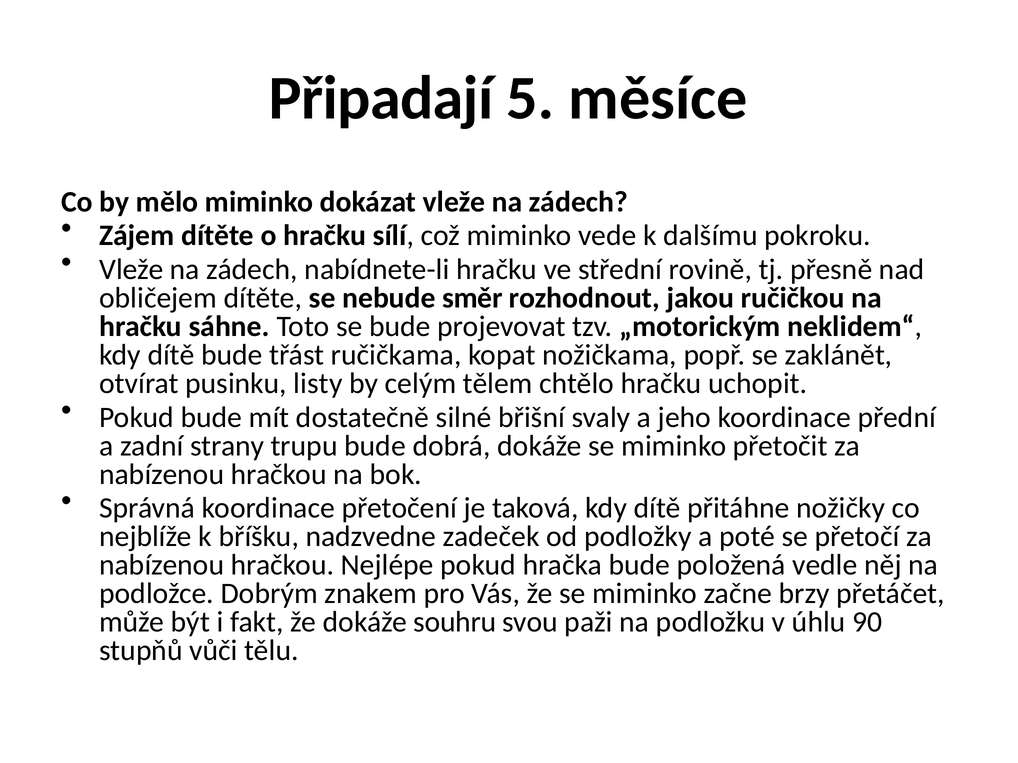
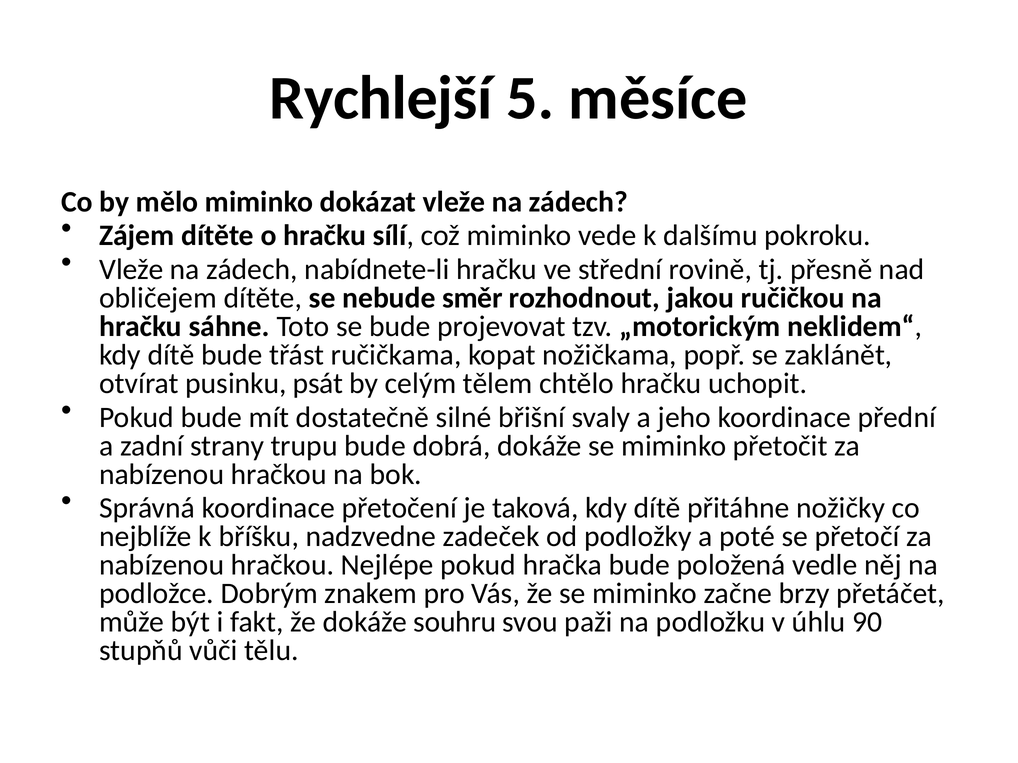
Připadají: Připadají -> Rychlejší (381, 99)
listy: listy -> psát (318, 384)
